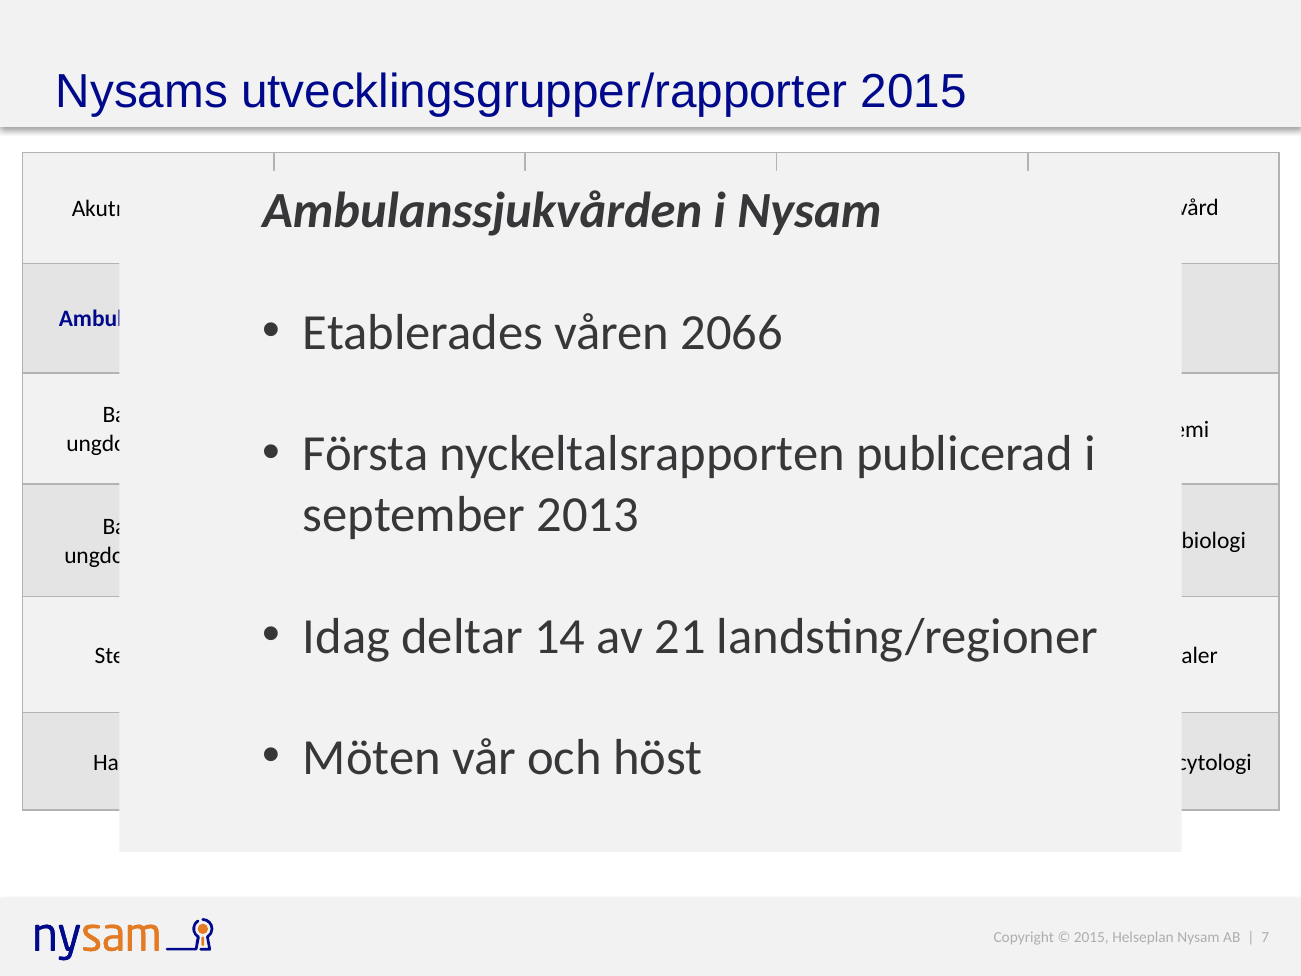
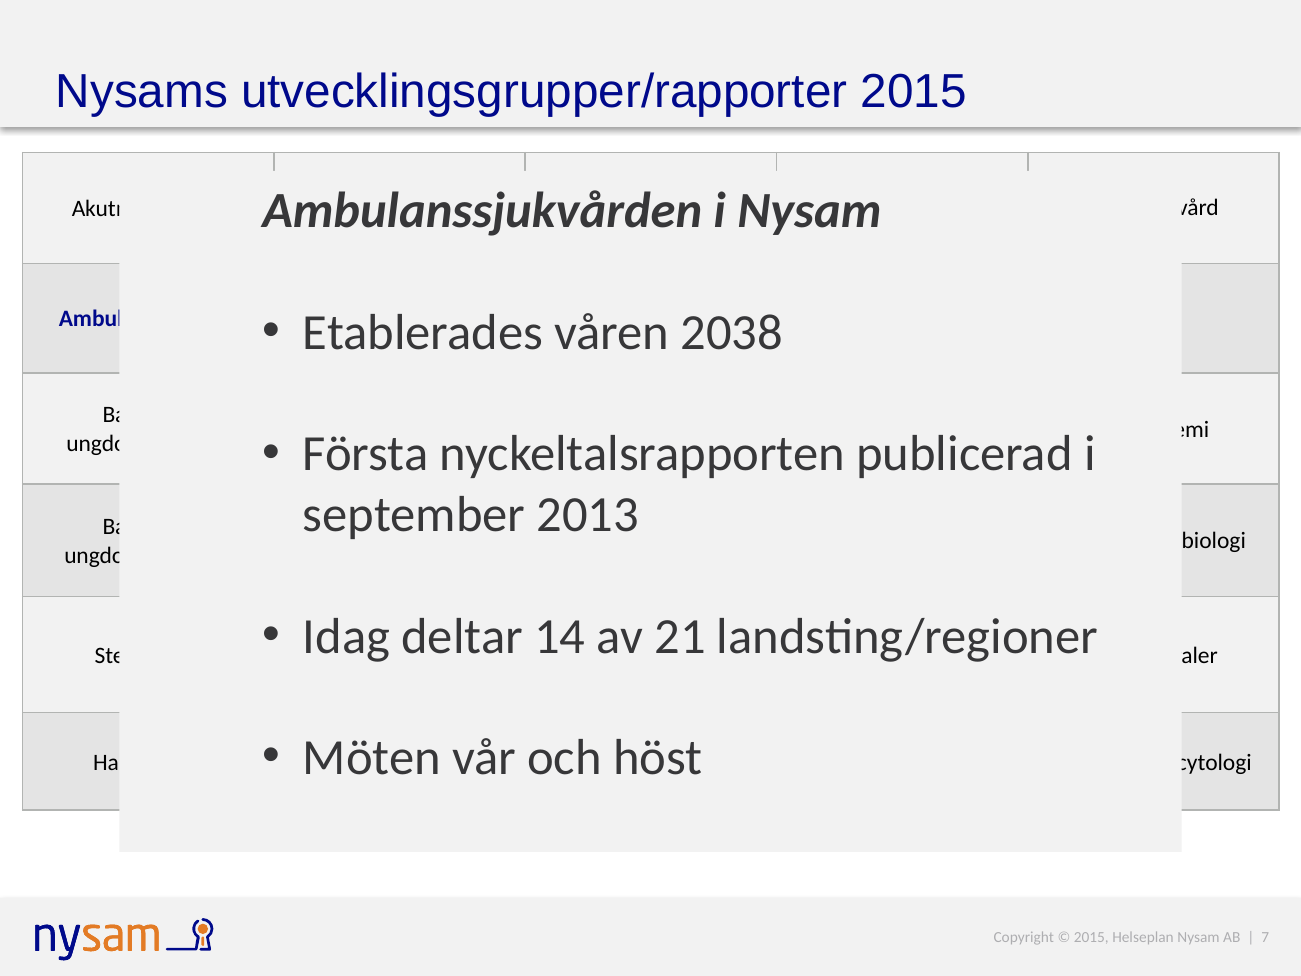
2066: 2066 -> 2038 (732, 333)
